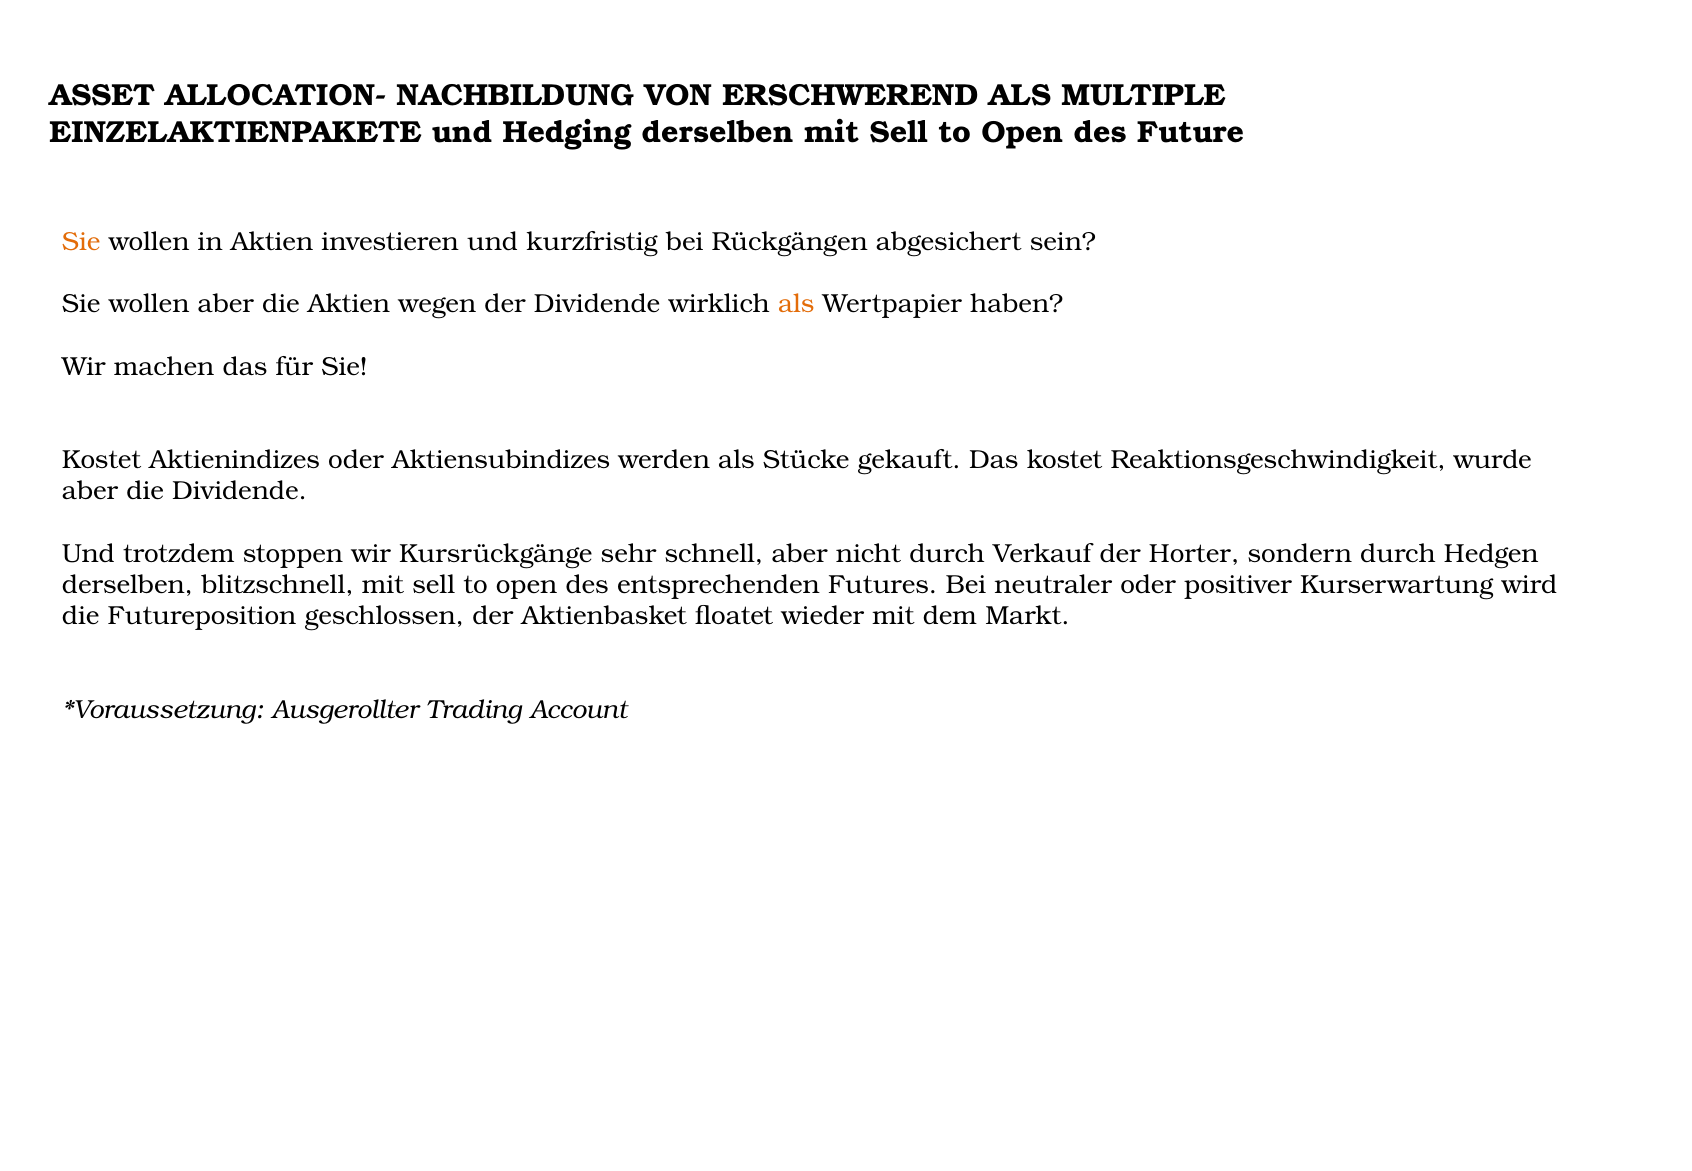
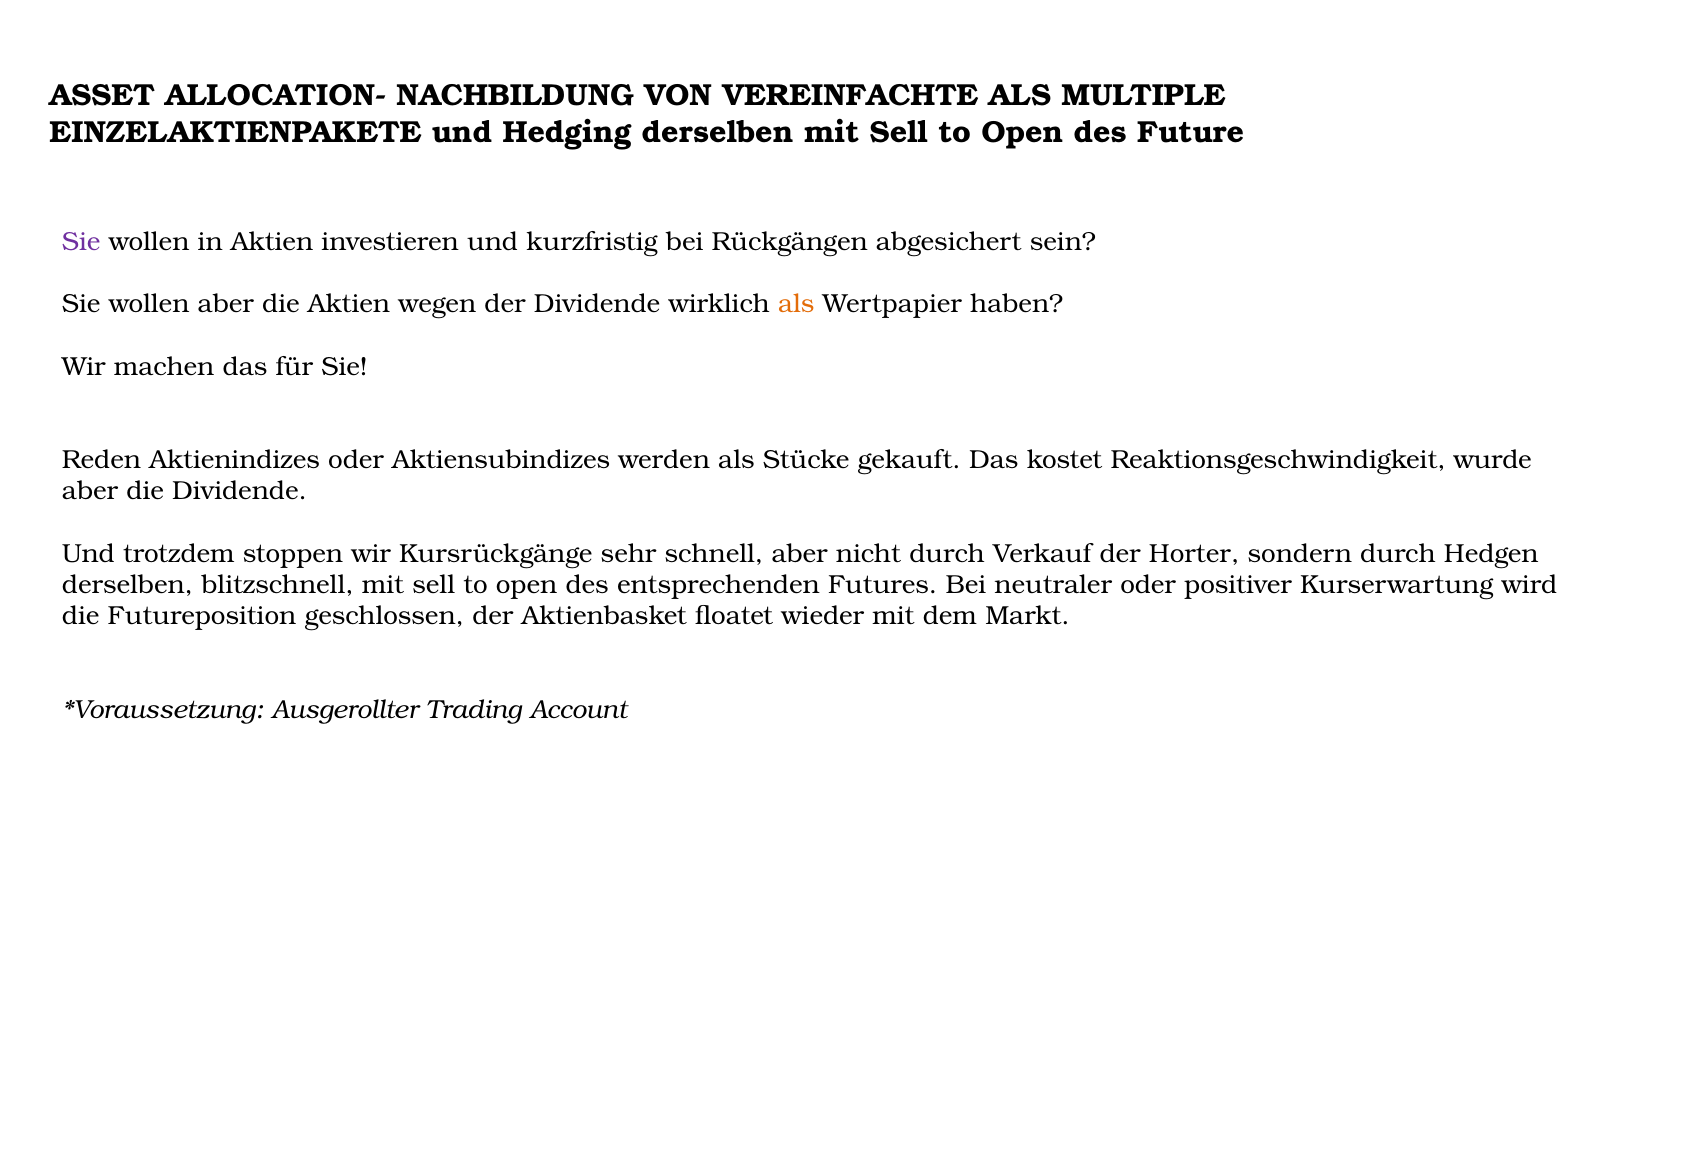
ERSCHWEREND: ERSCHWEREND -> VEREINFACHTE (850, 96)
Sie colour: orange -> purple (81, 242)
Kostet: Kostet -> Reden (102, 460)
